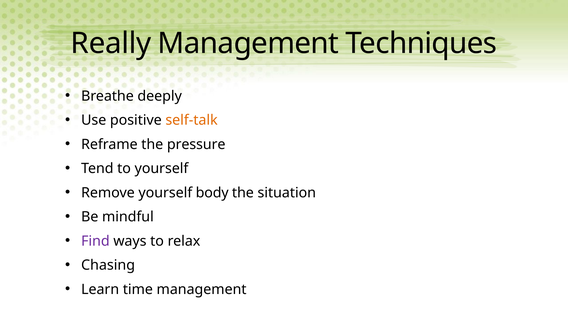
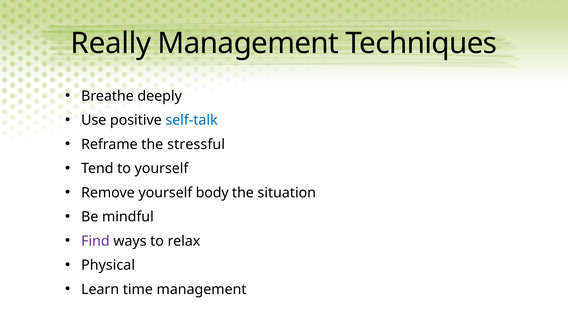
self-talk colour: orange -> blue (192, 120)
pressure: pressure -> stressful (196, 144)
Chasing: Chasing -> Physical (108, 265)
